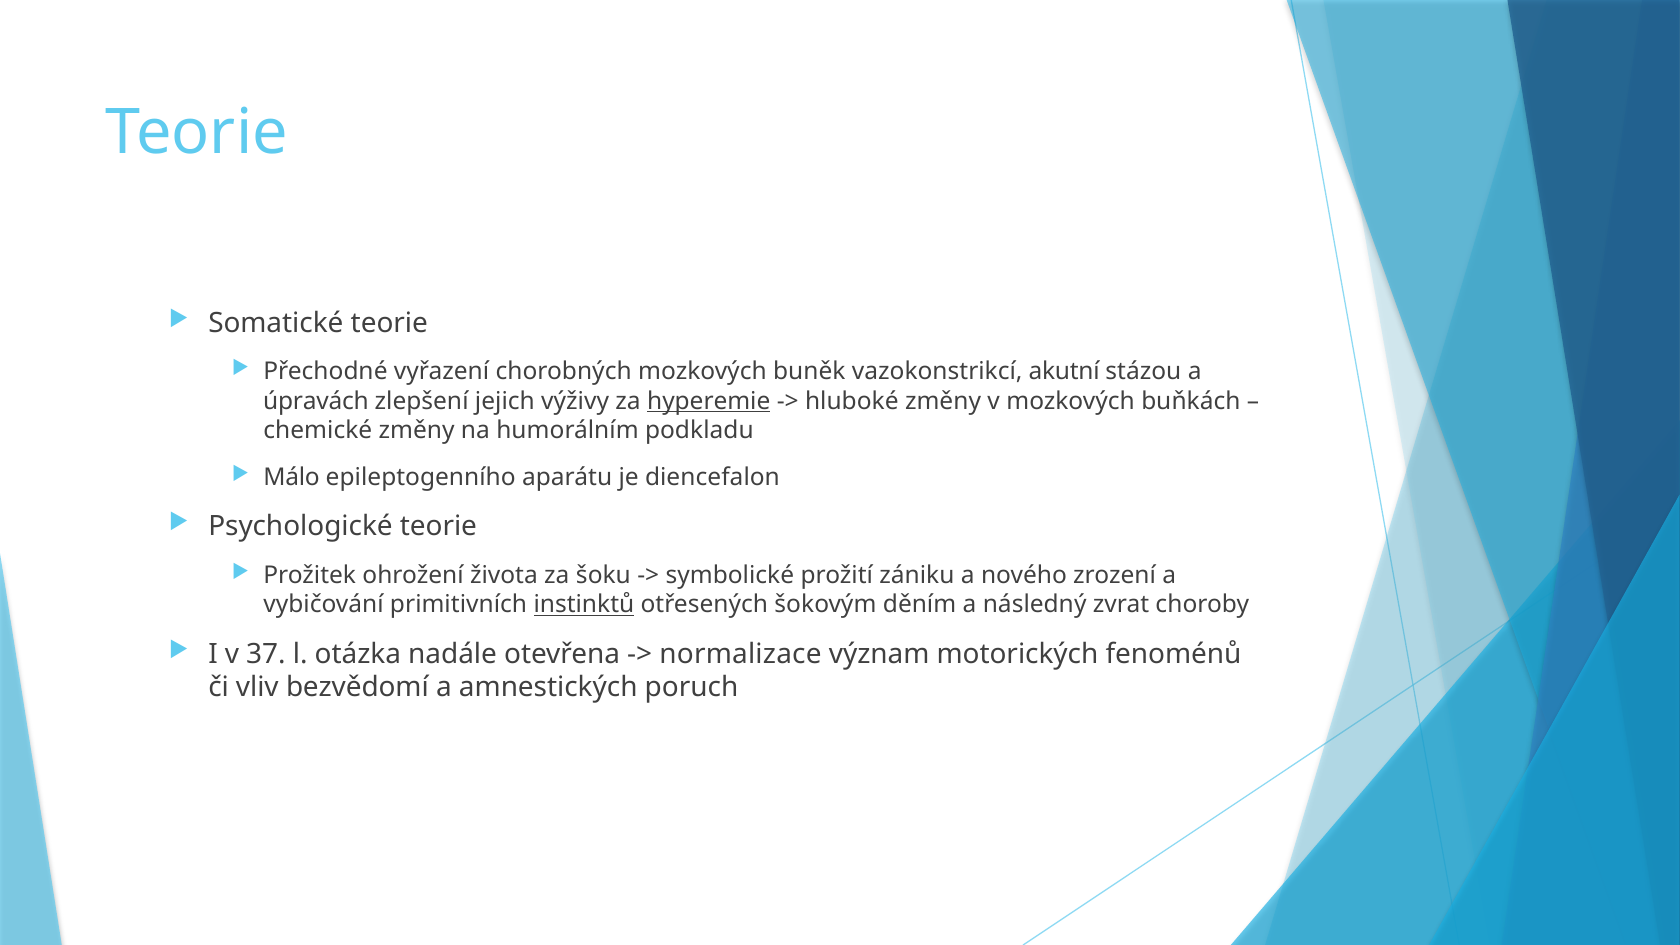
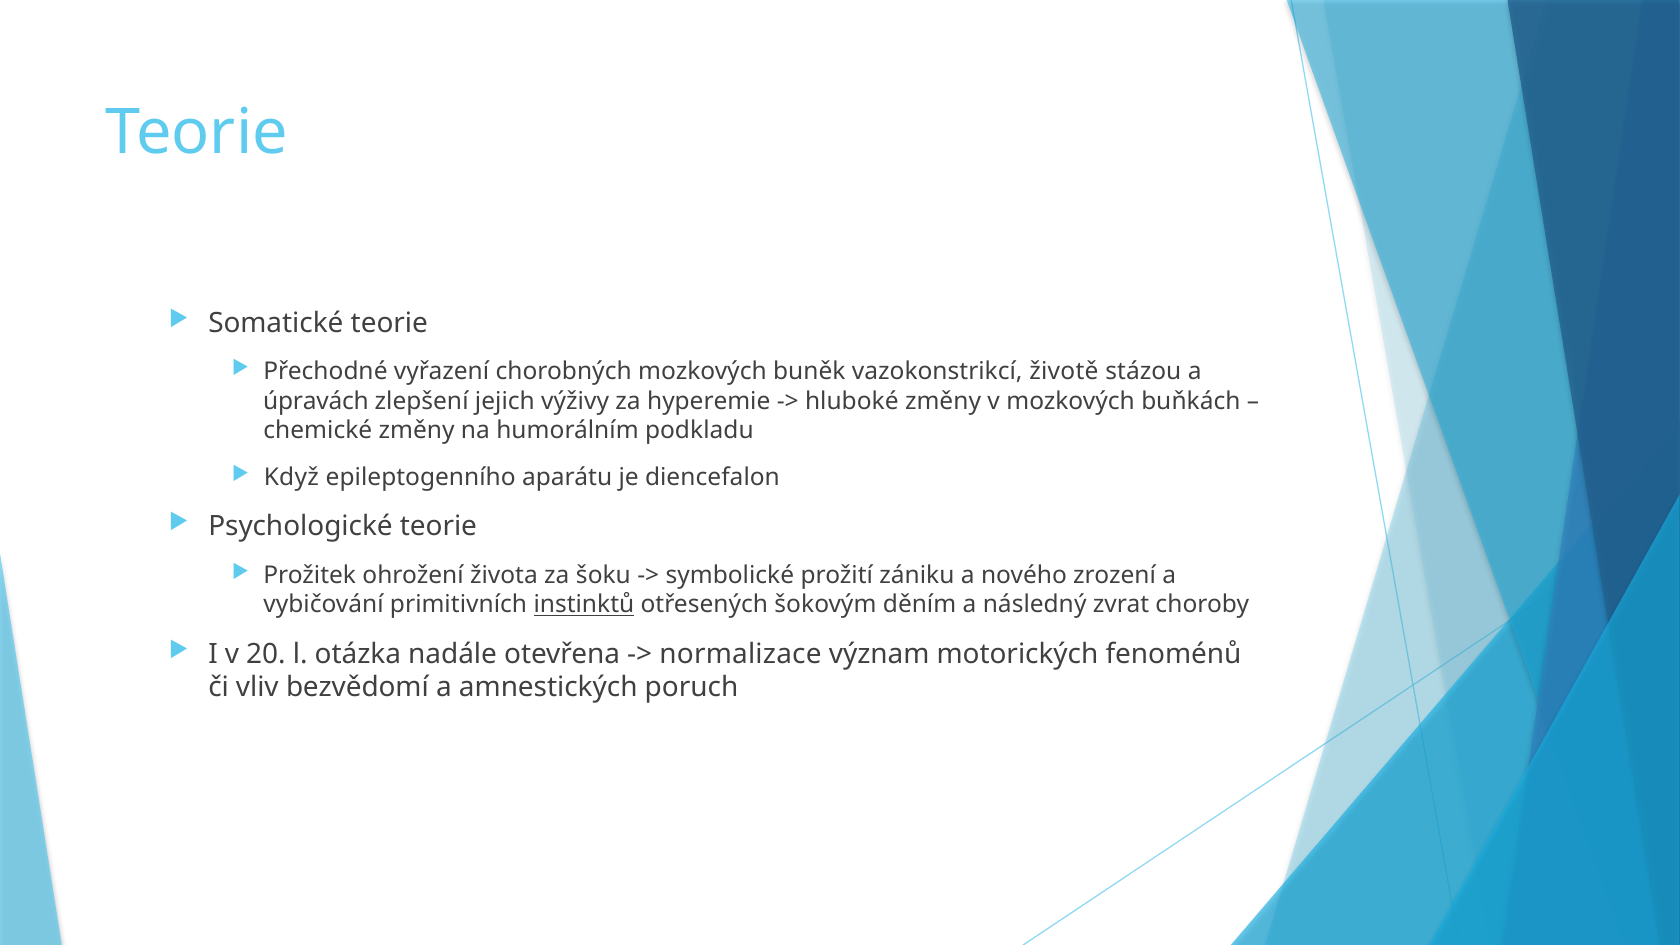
akutní: akutní -> životě (1064, 372)
hyperemie underline: present -> none (709, 401)
Málo: Málo -> Když (291, 477)
37: 37 -> 20 (266, 654)
